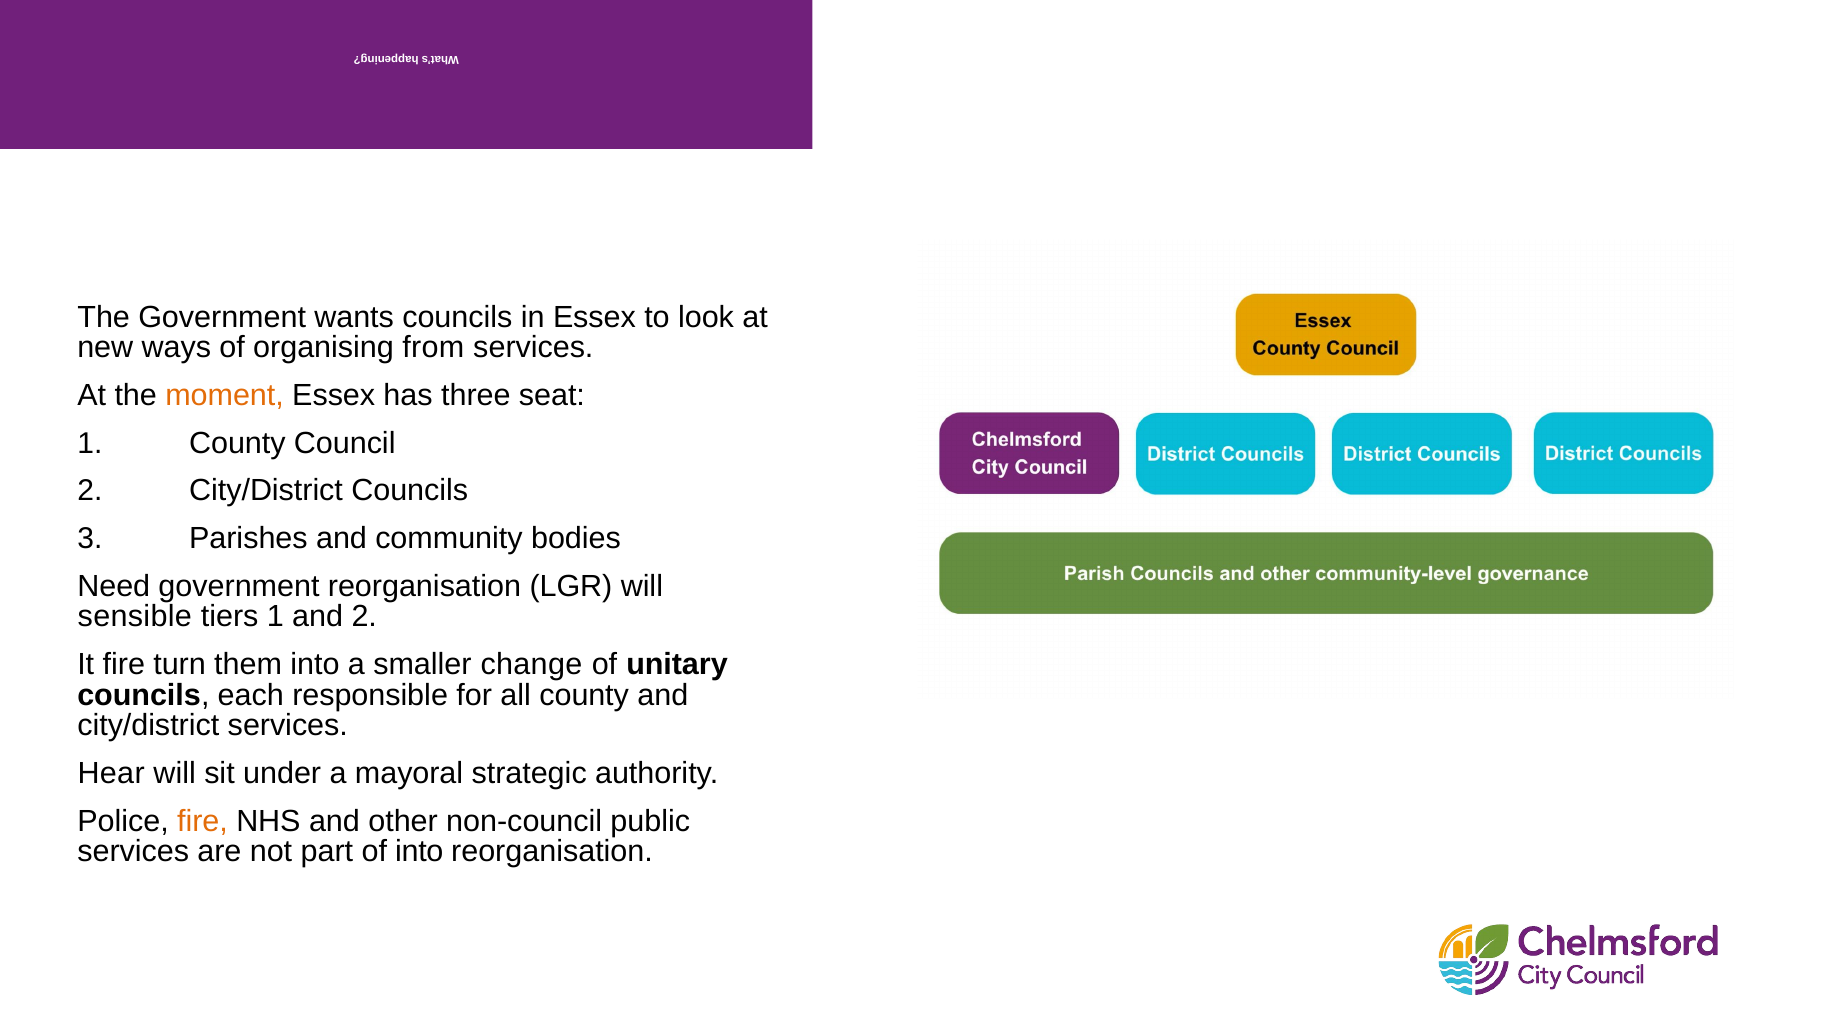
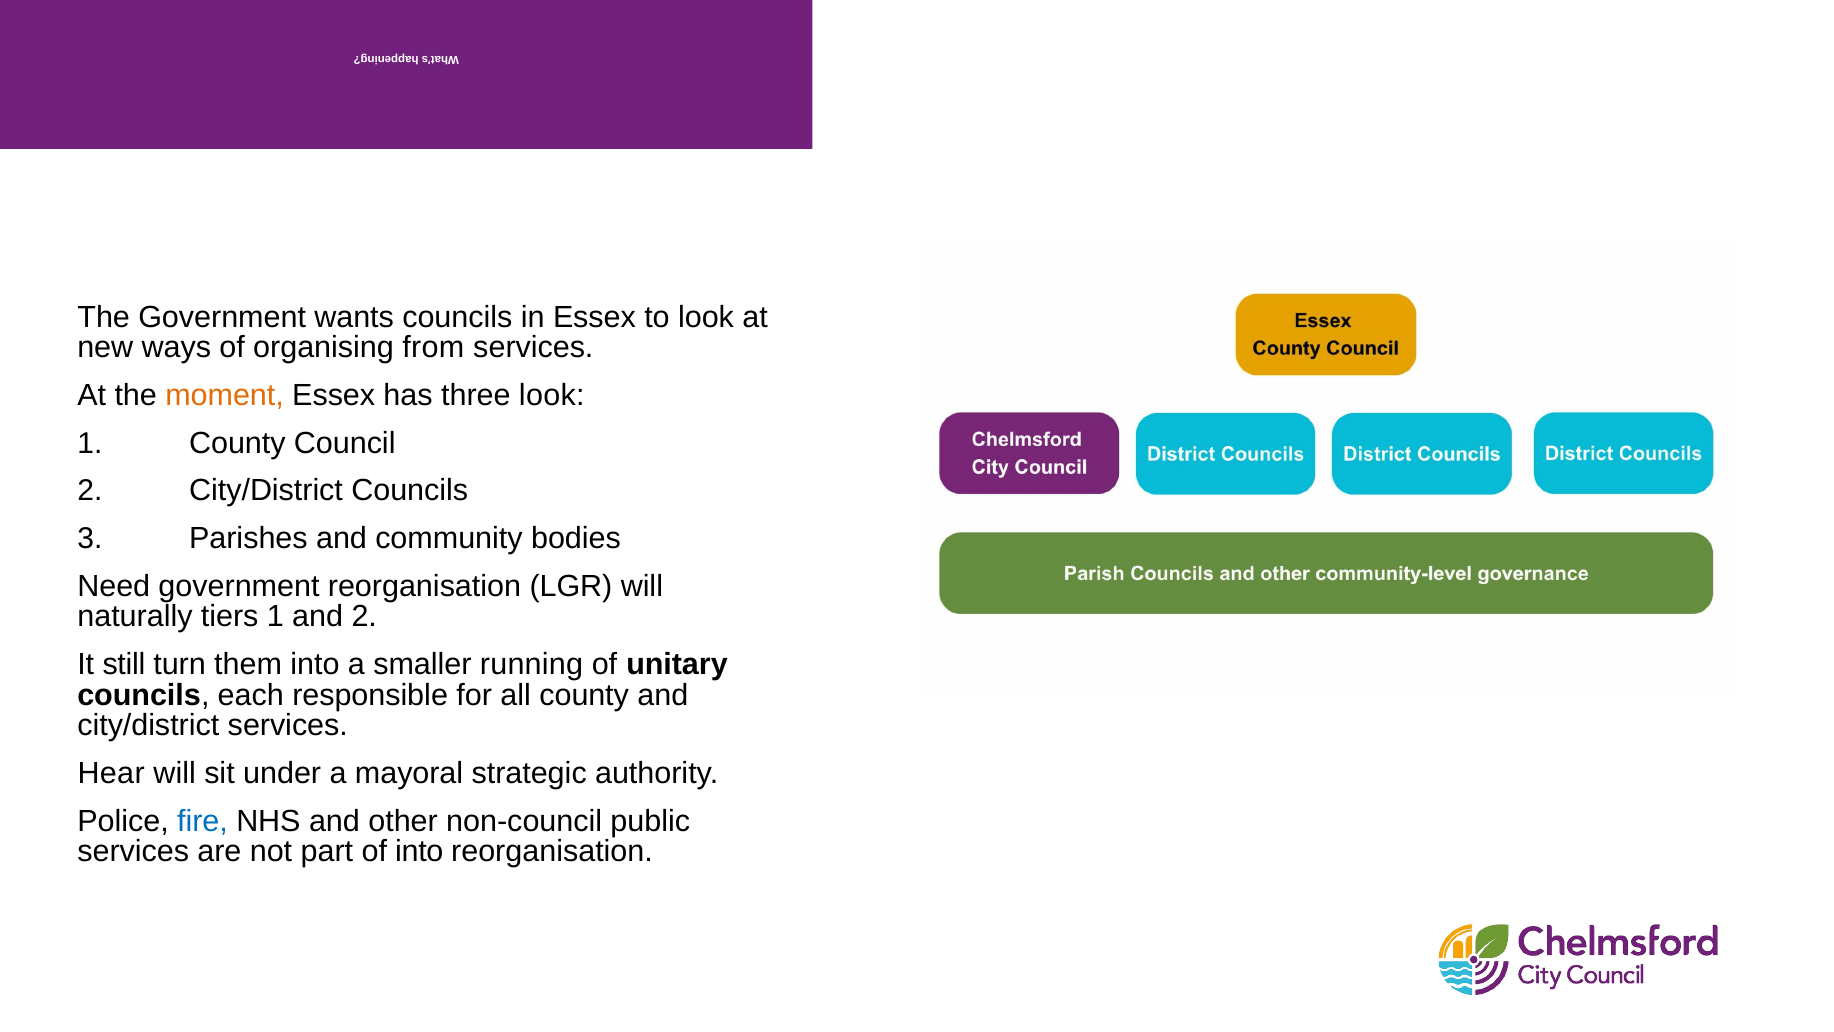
three seat: seat -> look (552, 395)
sensible: sensible -> naturally (135, 617)
It fire: fire -> still (124, 664)
change: change -> running (531, 664)
fire colour: orange -> blue (203, 821)
